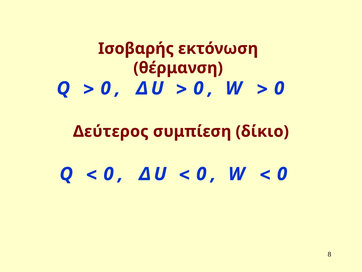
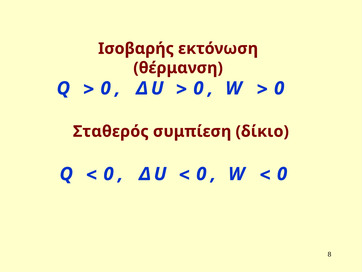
Δεύτερος: Δεύτερος -> Σταθερός (111, 131)
